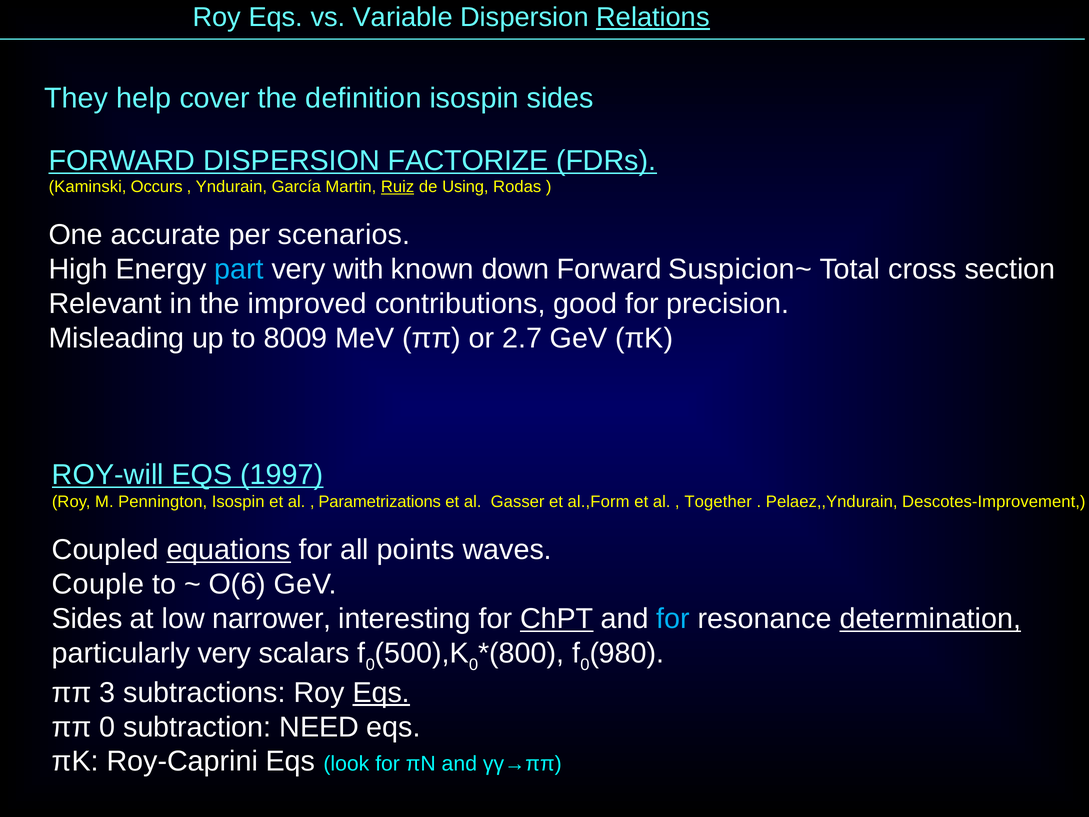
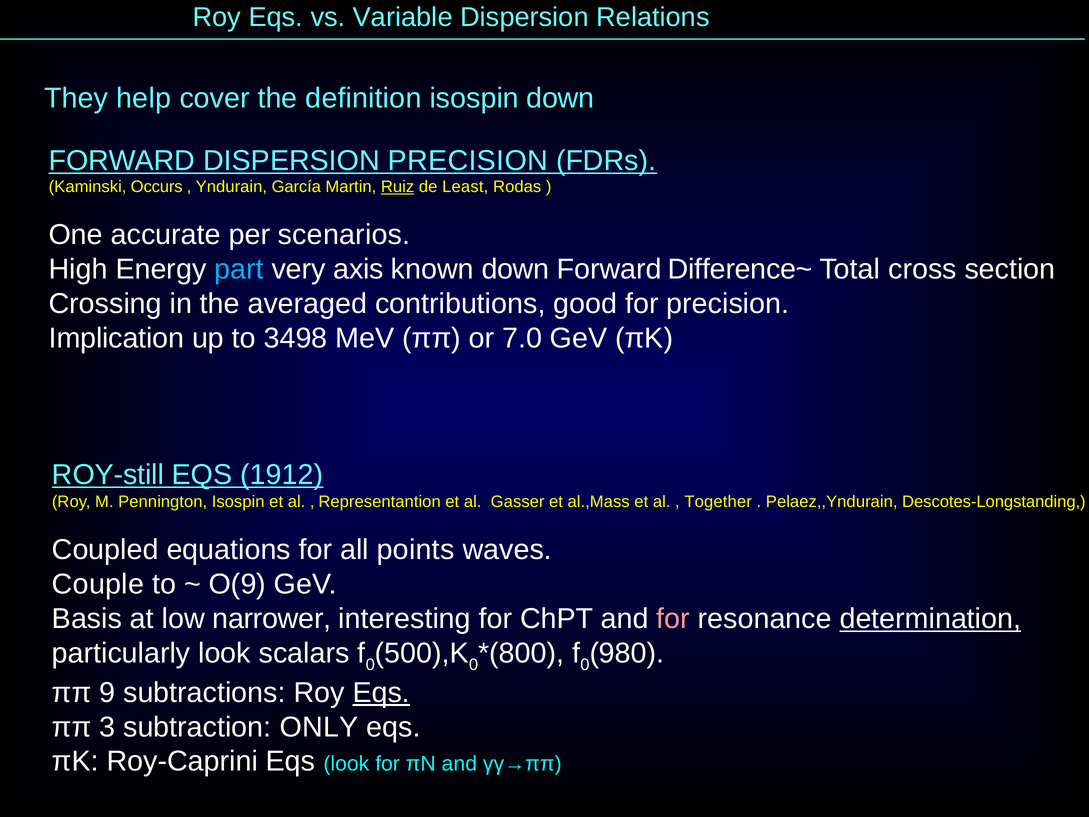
Relations underline: present -> none (653, 17)
isospin sides: sides -> down (560, 98)
DISPERSION FACTORIZE: FACTORIZE -> PRECISION (468, 160)
Using: Using -> Least (465, 187)
with: with -> axis (358, 269)
Suspicion~: Suspicion~ -> Difference~ (740, 269)
Relevant: Relevant -> Crossing (105, 304)
improved: improved -> averaged (307, 304)
Misleading: Misleading -> Implication (116, 338)
8009: 8009 -> 3498 (296, 338)
2.7: 2.7 -> 7.0 (522, 338)
ROY-will: ROY-will -> ROY-still (108, 475)
1997: 1997 -> 1912 (282, 475)
Parametrizations: Parametrizations -> Representantion (380, 502)
al.,Form: al.,Form -> al.,Mass (599, 502)
Descotes-Improvement: Descotes-Improvement -> Descotes-Longstanding (994, 502)
equations underline: present -> none (229, 550)
O(6: O(6 -> O(9 (237, 584)
Sides: Sides -> Basis (87, 619)
ChPT underline: present -> none (557, 619)
for colour: light blue -> pink (673, 619)
particularly very: very -> look (224, 653)
3: 3 -> 9 (107, 692)
ππ 0: 0 -> 3 (107, 727)
NEED: NEED -> ONLY (319, 727)
